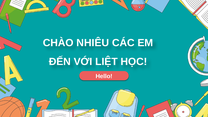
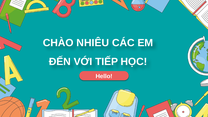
LIỆT: LIỆT -> TIẾP (107, 62)
